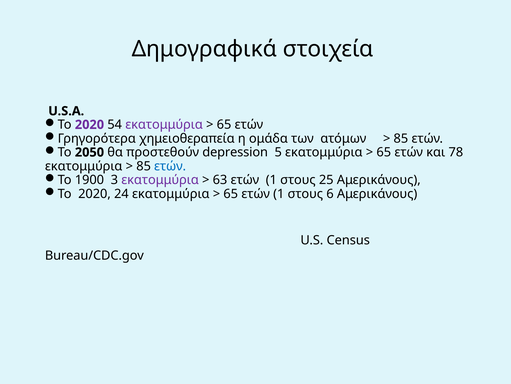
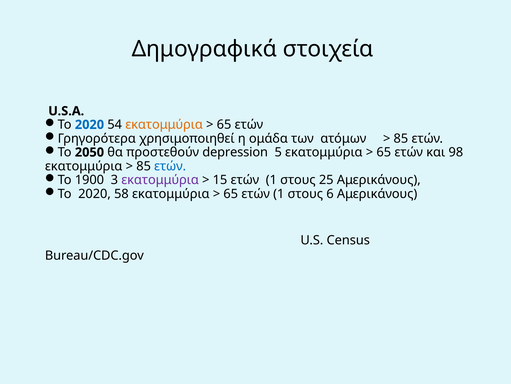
2020 colour: purple -> blue (89, 124)
εκατομμύρια colour: purple -> orange (164, 124)
χημειοθεραπεία: χημειοθεραπεία -> χρησιμοποιηθεί (187, 138)
78: 78 -> 98 (456, 152)
63: 63 -> 15 (220, 180)
24: 24 -> 58 (121, 193)
